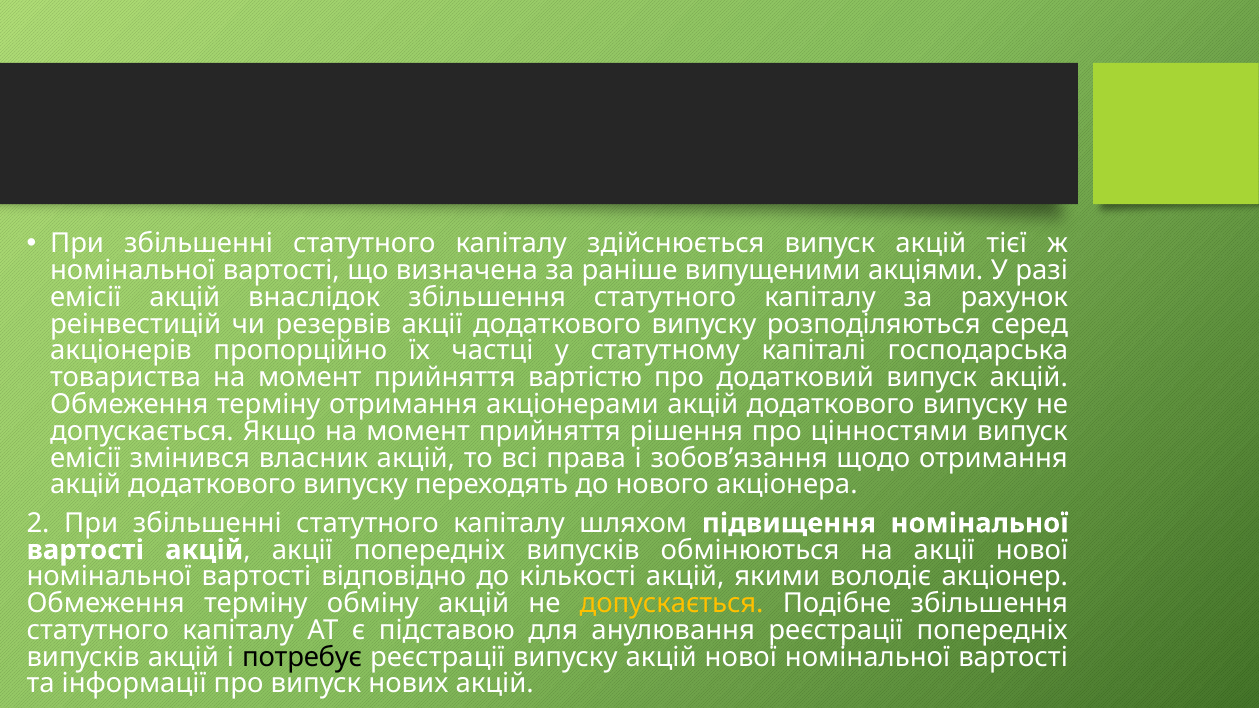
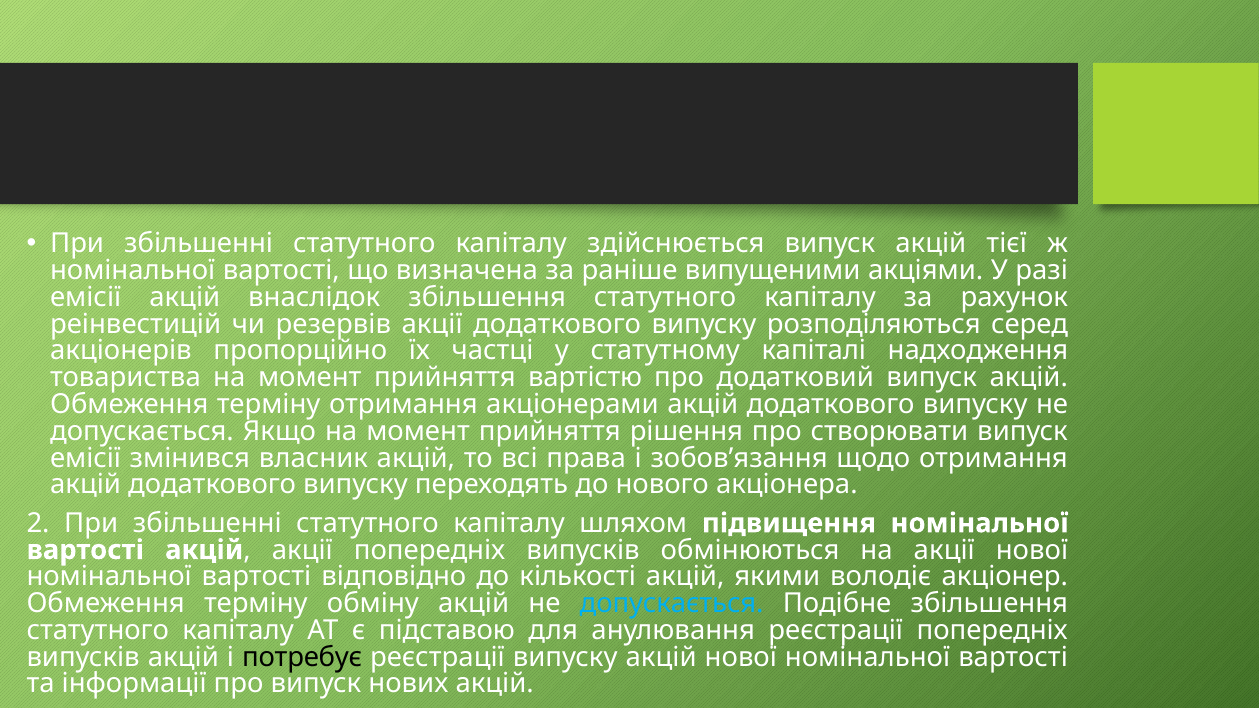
господарська: господарська -> надходження (978, 351)
цінностями: цінностями -> створювати (889, 431)
допускається colour: yellow -> light blue (672, 604)
